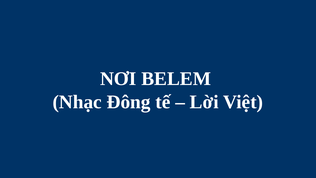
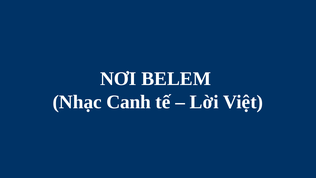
Đông: Đông -> Canh (129, 102)
